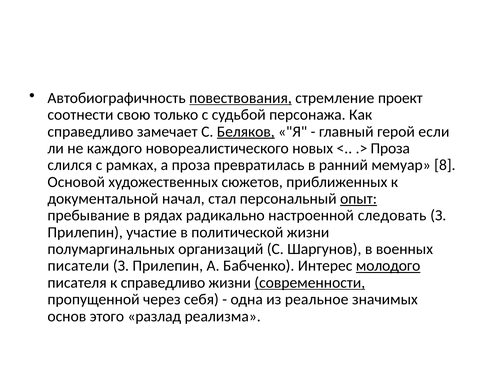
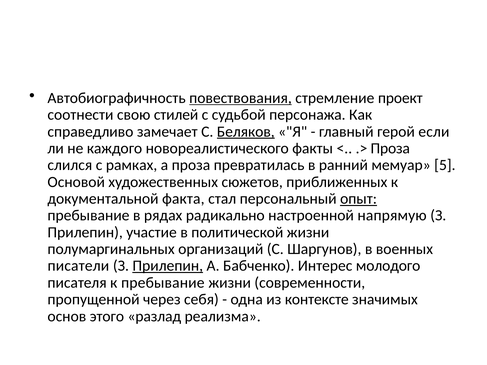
только: только -> стилей (176, 115)
новых: новых -> факты (313, 148)
8: 8 -> 5 (445, 165)
начал: начал -> факта (183, 199)
следовать: следовать -> напрямую (392, 216)
Прилепин underline: none -> present (168, 266)
молодого underline: present -> none (388, 266)
к справедливо: справедливо -> пребывание (163, 283)
современности underline: present -> none (310, 283)
реальное: реальное -> контексте (317, 300)
